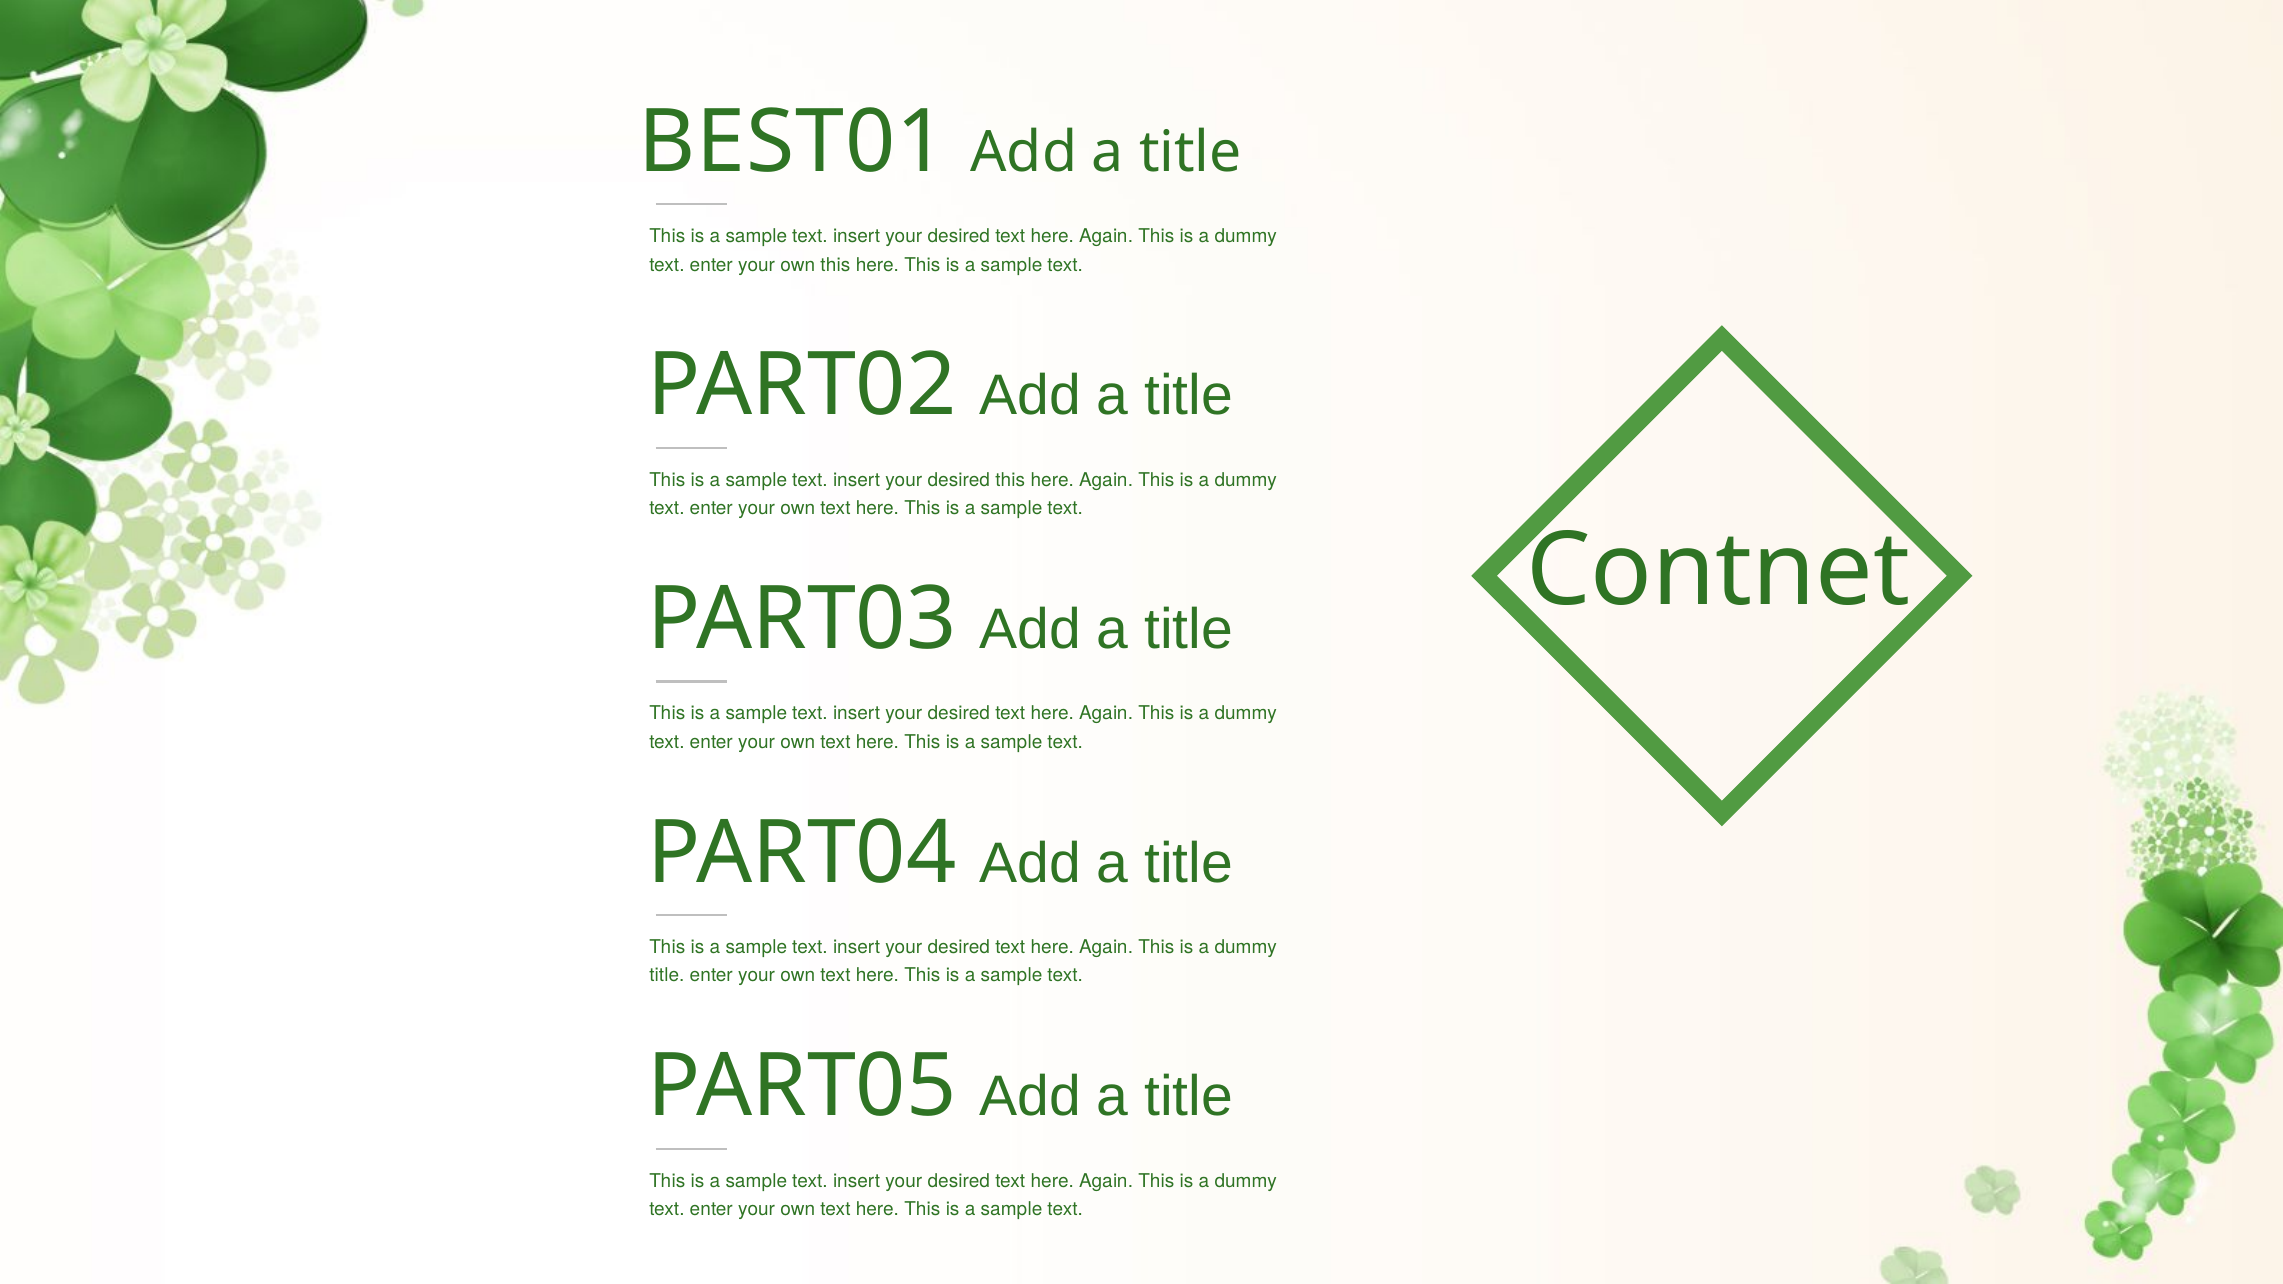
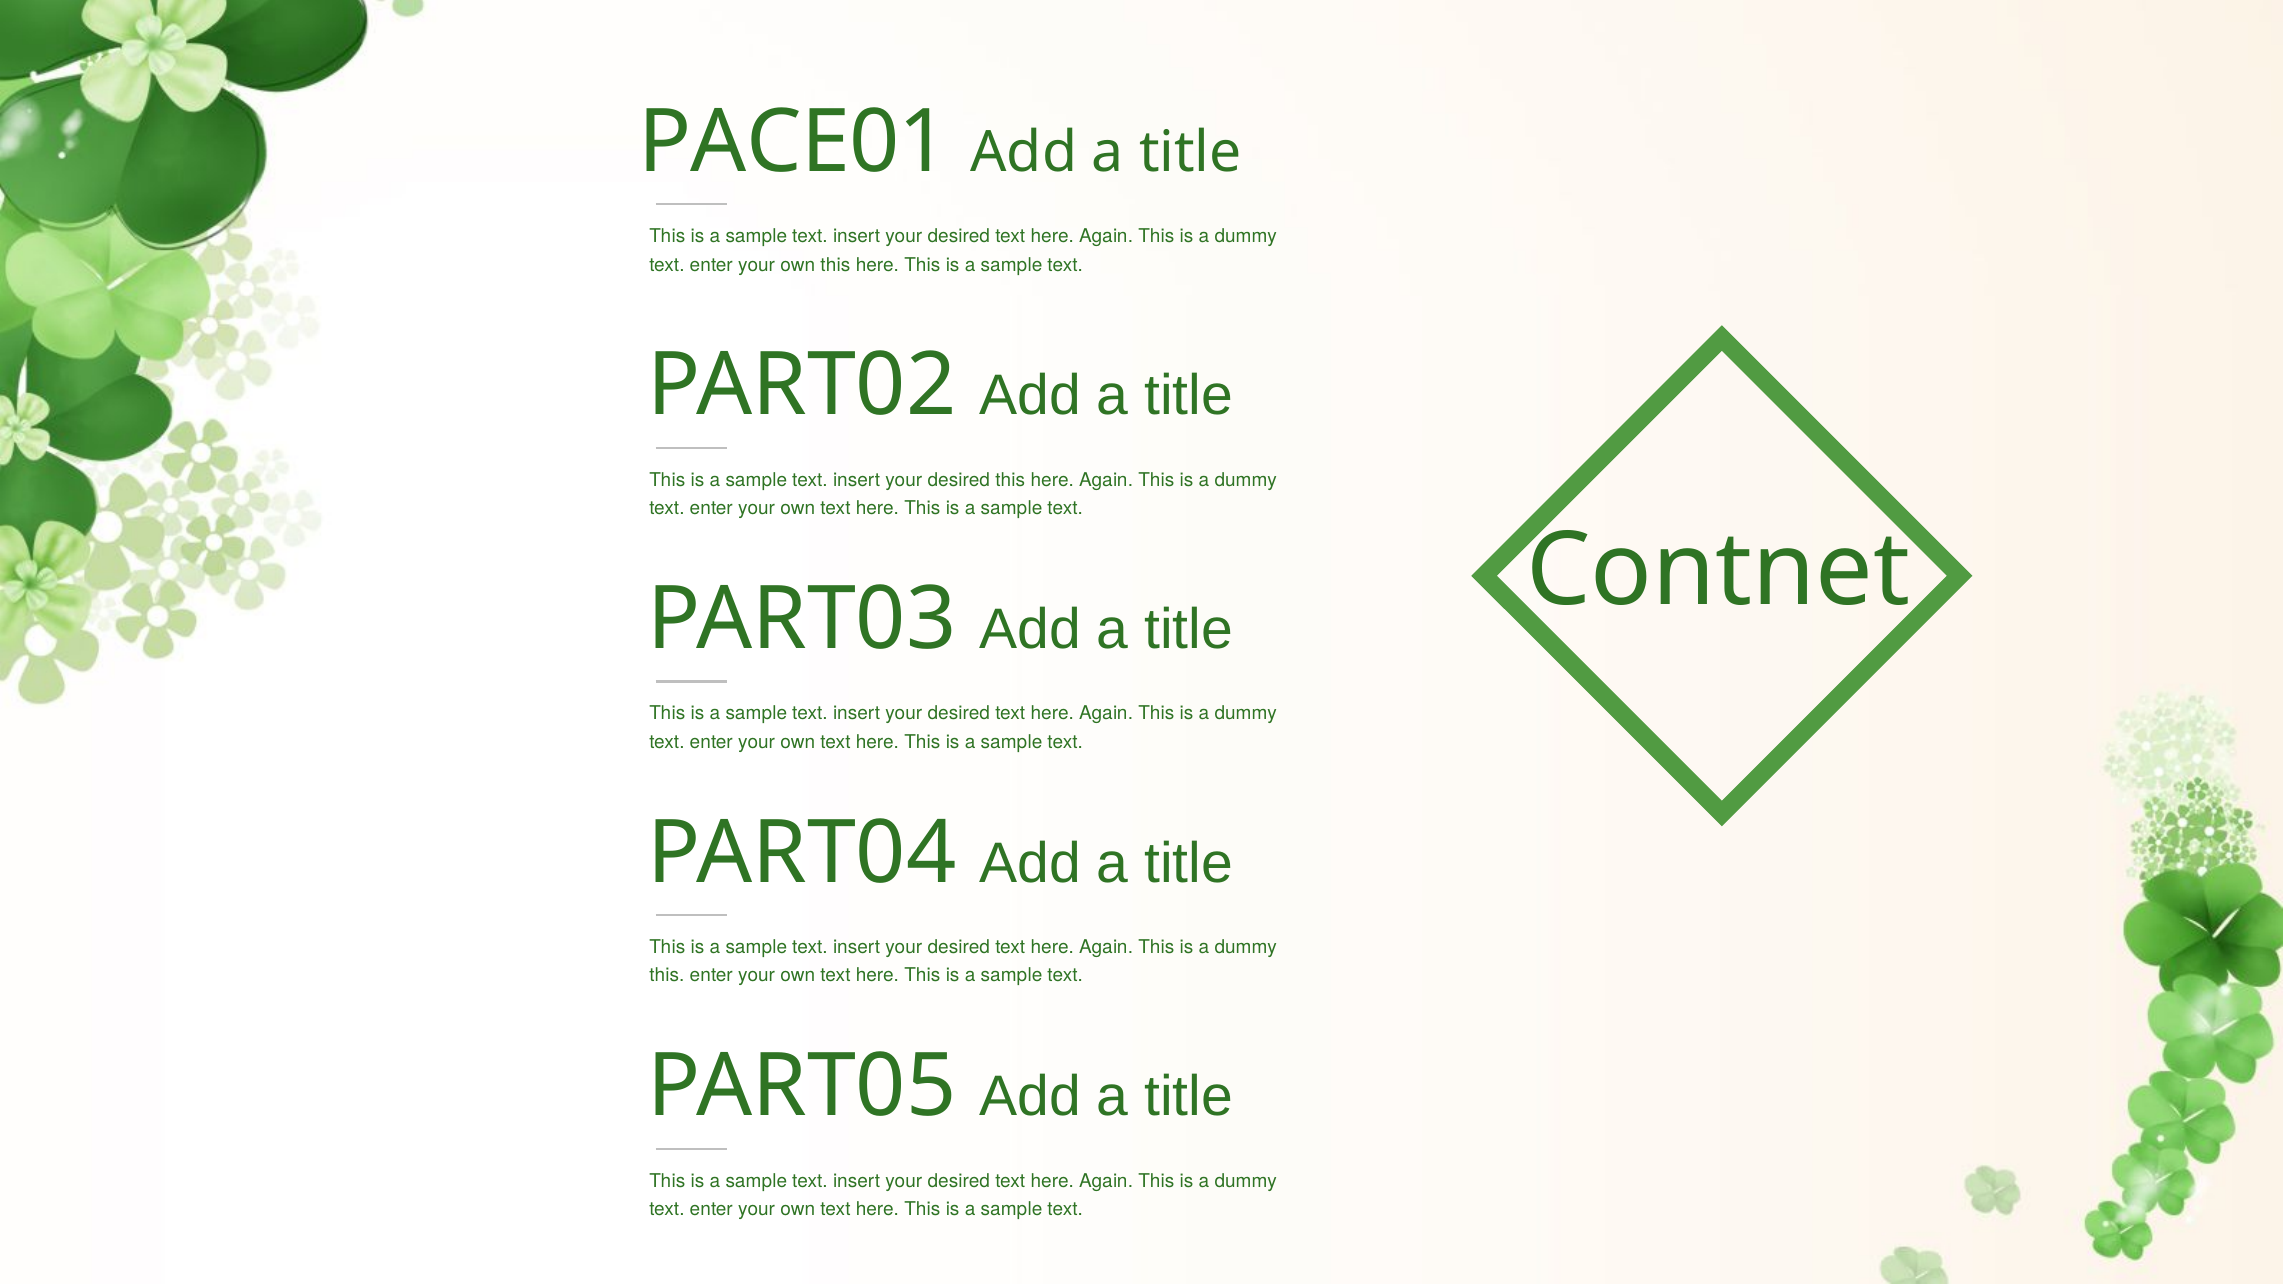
BEST01: BEST01 -> PACE01 (794, 142)
title: title -> this (667, 976)
